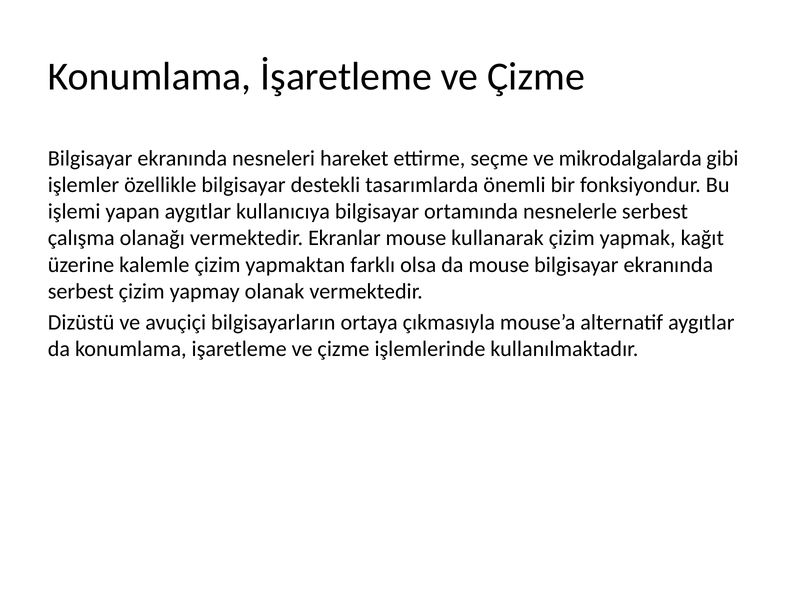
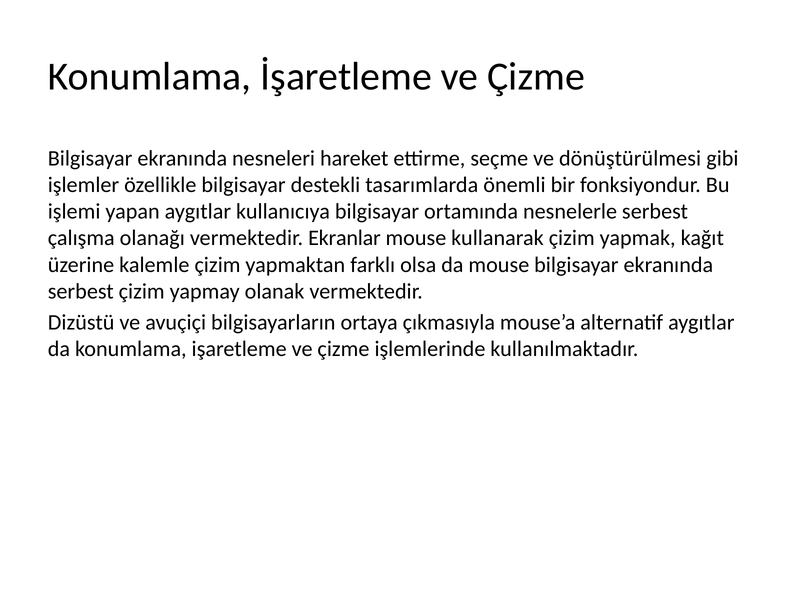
mikrodalgalarda: mikrodalgalarda -> dönüştürülmesi (630, 158)
